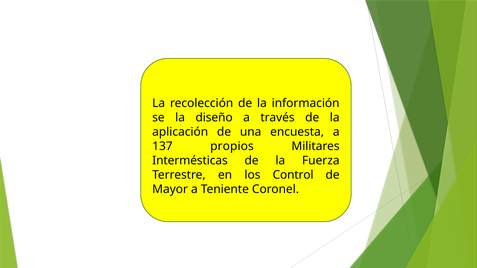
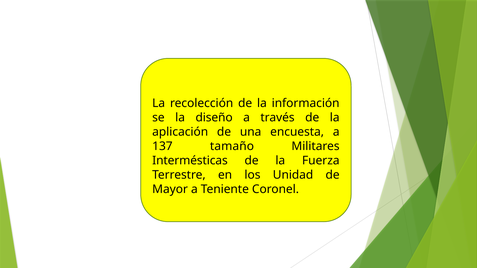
propios: propios -> tamaño (232, 146)
Control: Control -> Unidad (293, 175)
